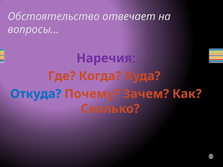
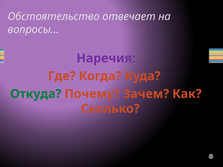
Откуда colour: blue -> green (36, 94)
